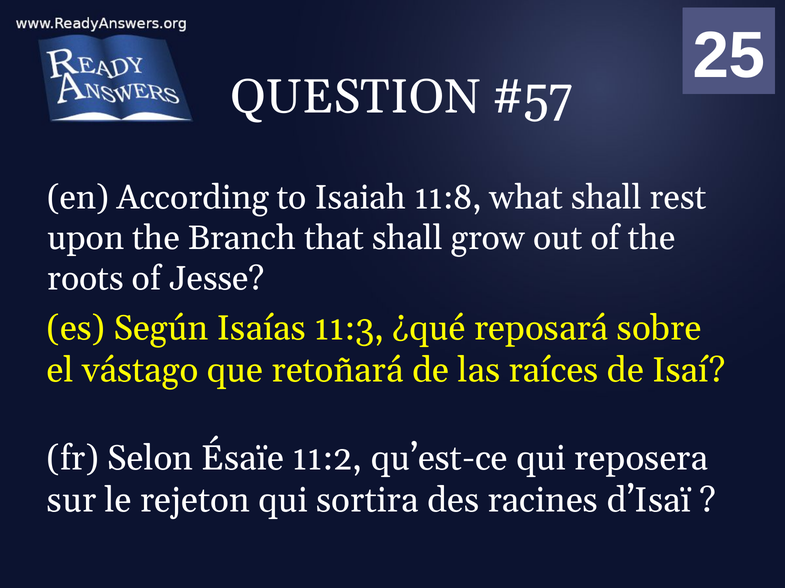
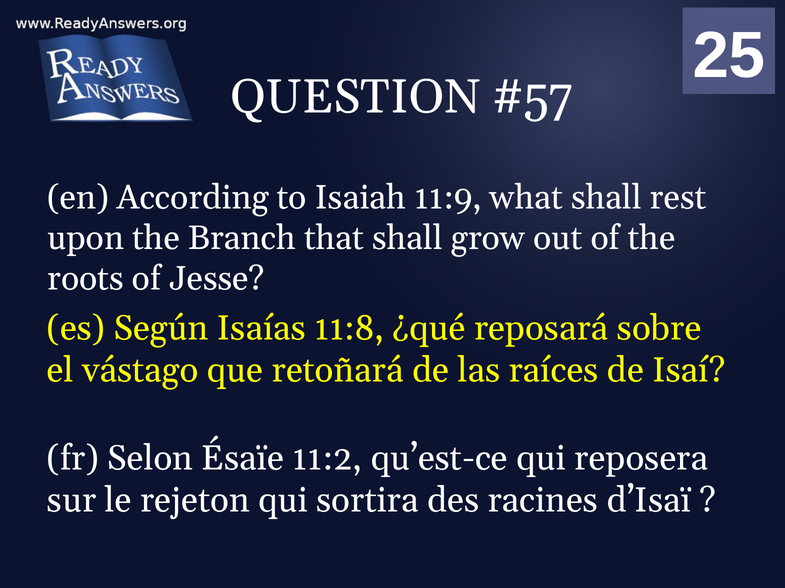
11:8: 11:8 -> 11:9 (448, 198)
11:3: 11:3 -> 11:8 (349, 329)
